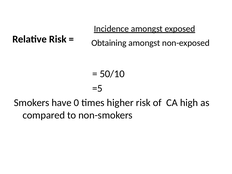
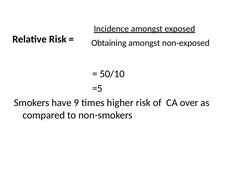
0: 0 -> 9 (76, 103)
high: high -> over (189, 103)
